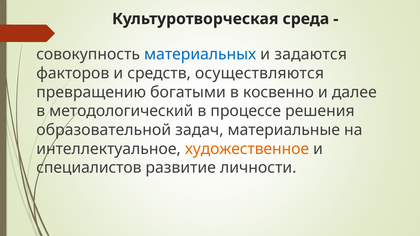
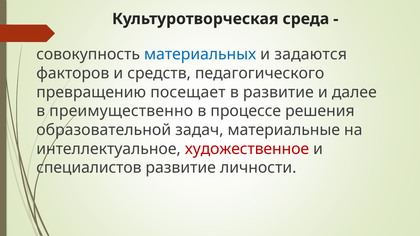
осуществляются: осуществляются -> педагогического (260, 73)
богатыми: богатыми -> посещает (188, 92)
в косвенно: косвенно -> развитие (278, 92)
методологический: методологический -> преимущественно (121, 111)
художественное colour: orange -> red (247, 149)
